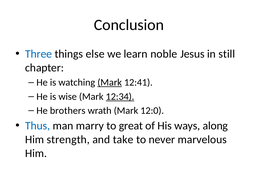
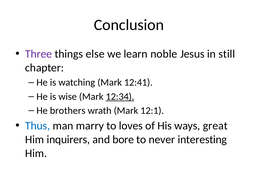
Three colour: blue -> purple (39, 54)
Mark underline: present -> none (110, 83)
12:0: 12:0 -> 12:1 (152, 111)
great: great -> loves (131, 126)
along: along -> great (215, 126)
strength: strength -> inquirers (68, 140)
take: take -> bore (123, 140)
marvelous: marvelous -> interesting (202, 140)
